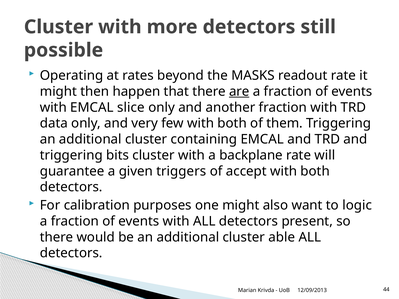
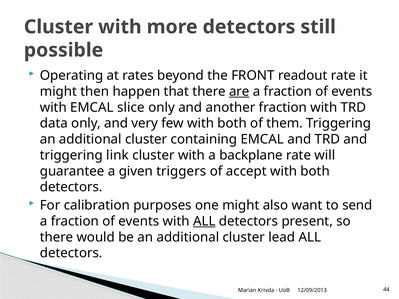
MASKS: MASKS -> FRONT (253, 76)
bits: bits -> link (118, 155)
logic: logic -> send (357, 205)
ALL underline: none -> present (204, 221)
able: able -> lead (282, 237)
